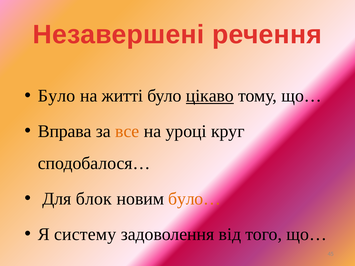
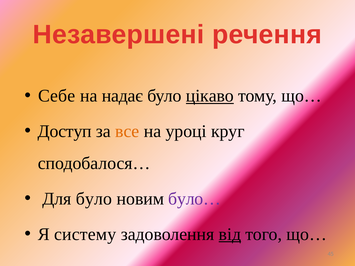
Було: Було -> Себе (57, 96)
житті: житті -> надає (122, 96)
Вправа: Вправа -> Доступ (65, 131)
Для блок: блок -> було (94, 199)
було… colour: orange -> purple (195, 199)
від underline: none -> present (230, 234)
